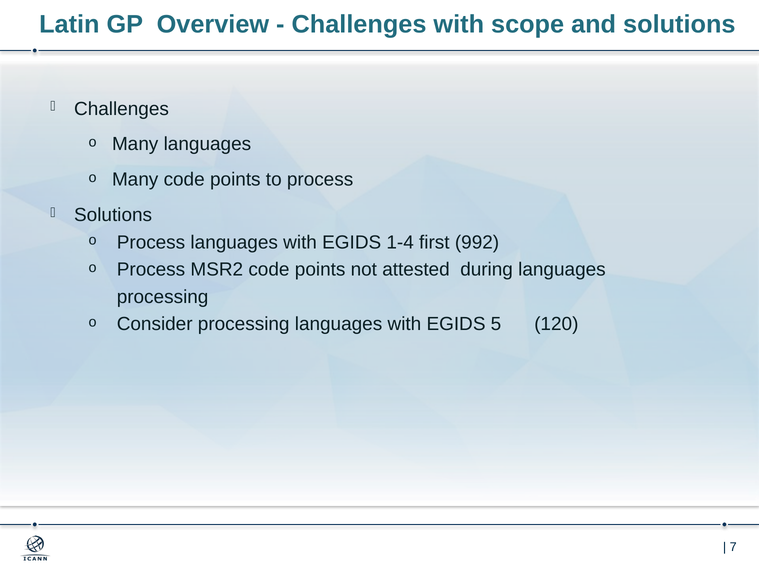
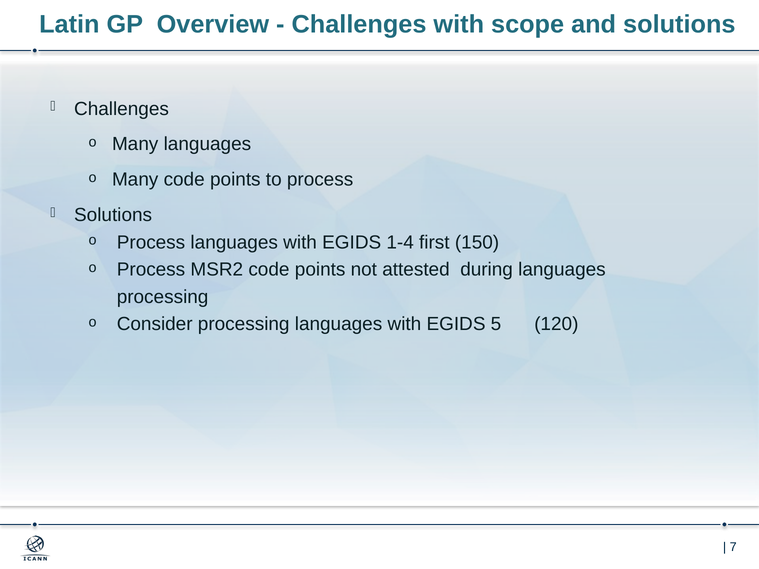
992: 992 -> 150 (477, 242)
